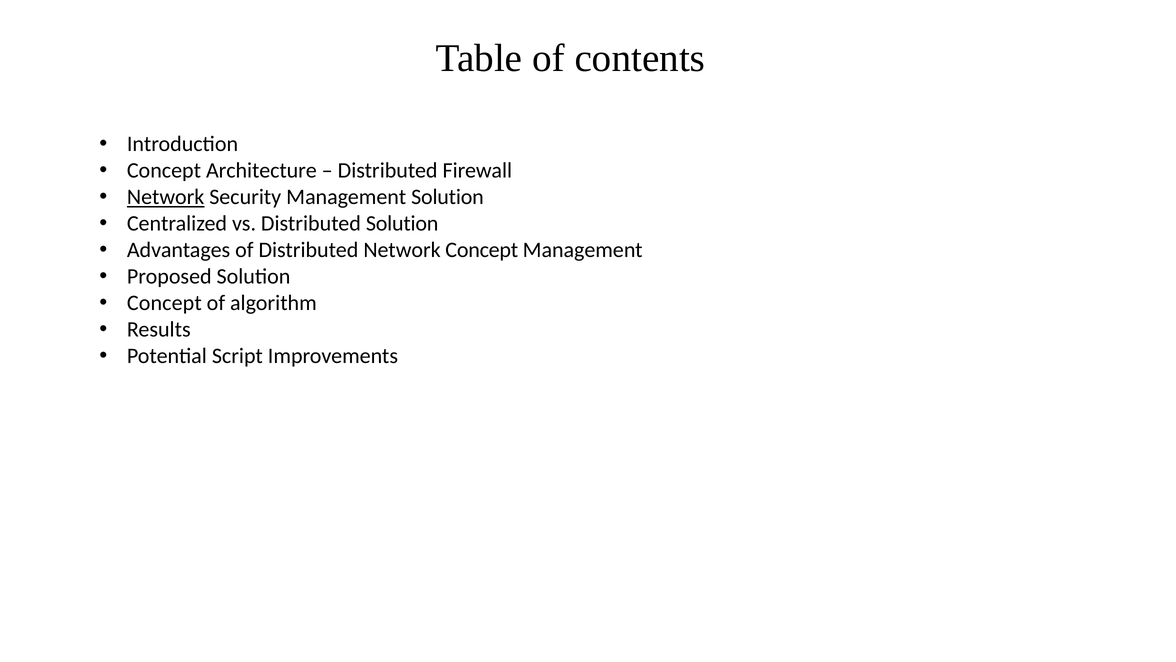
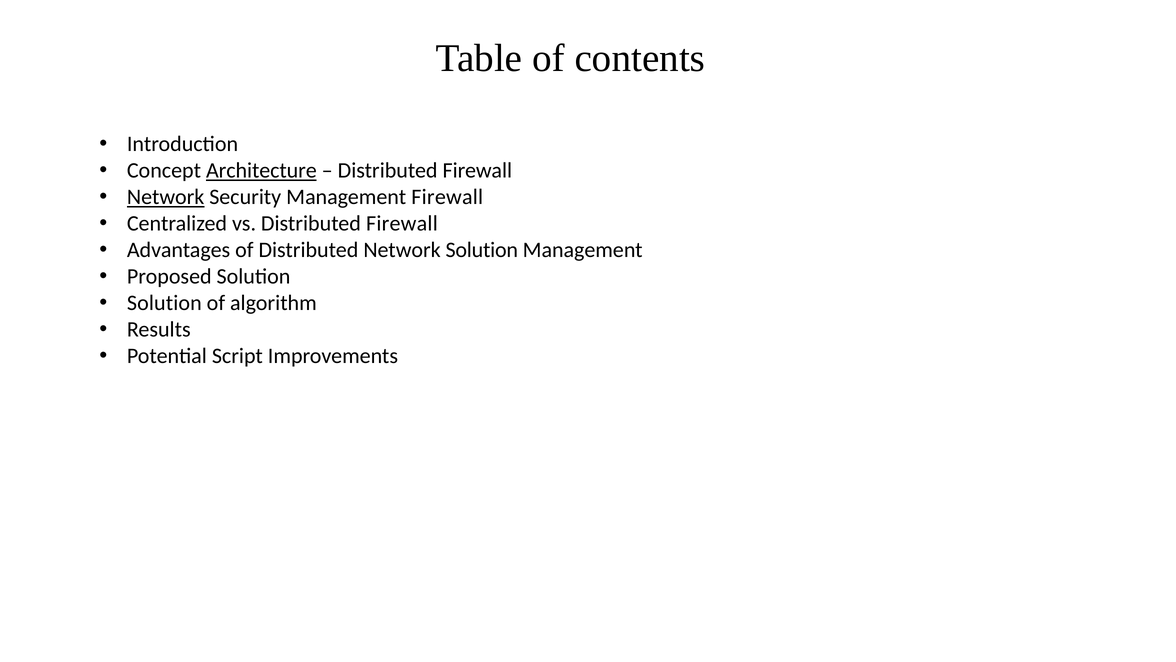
Architecture underline: none -> present (261, 171)
Management Solution: Solution -> Firewall (447, 197)
vs Distributed Solution: Solution -> Firewall (402, 223)
Network Concept: Concept -> Solution (482, 250)
Concept: Concept -> Solution (164, 303)
